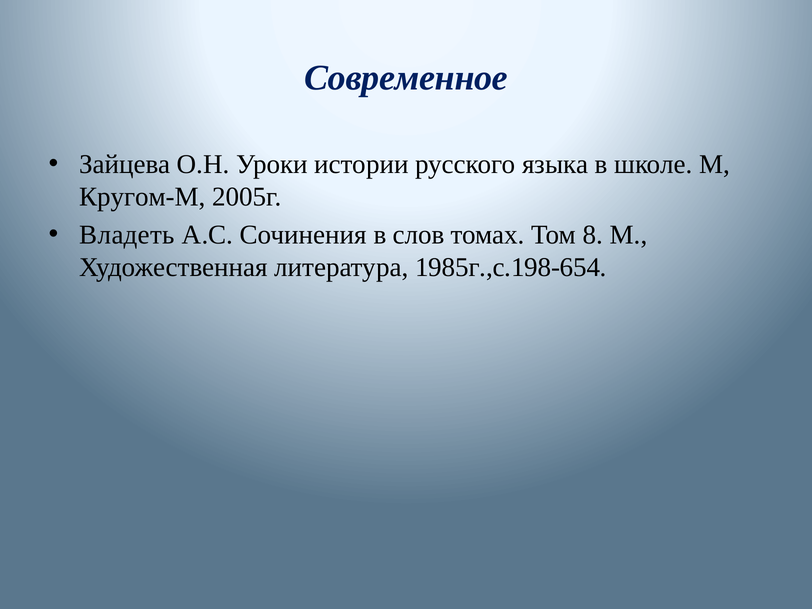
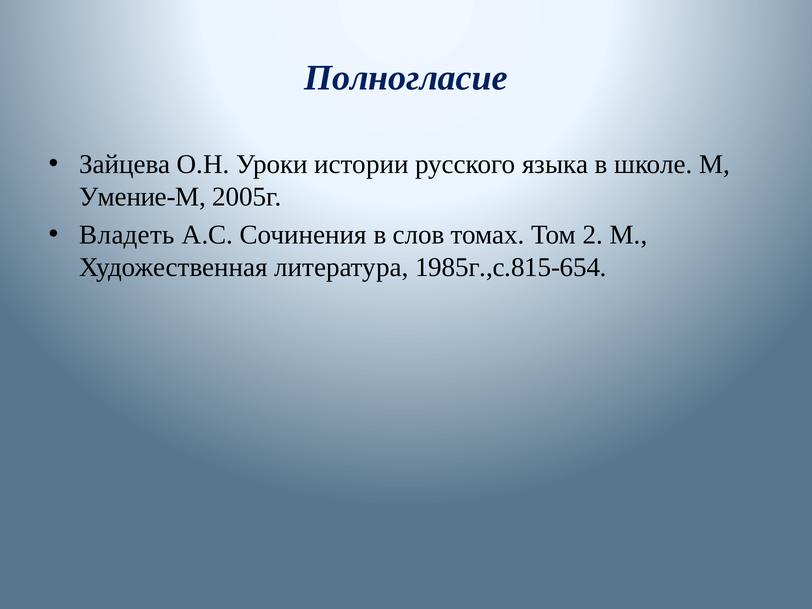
Современное: Современное -> Полногласие (406, 78)
Кругом-М: Кругом-М -> Умение-М (143, 197)
8: 8 -> 2 (593, 235)
1985г.,с.198-654: 1985г.,с.198-654 -> 1985г.,с.815-654 (511, 267)
